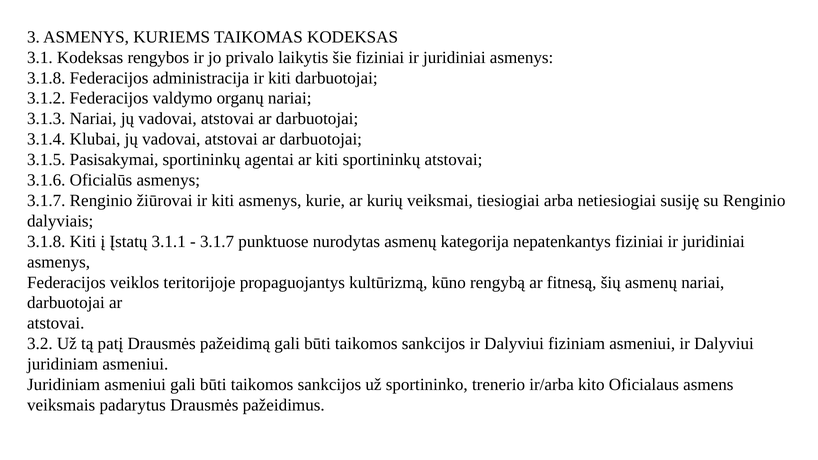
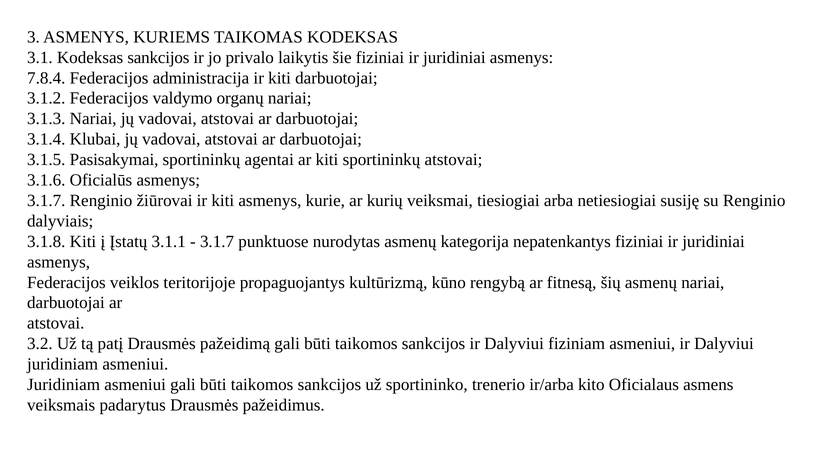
Kodeksas rengybos: rengybos -> sankcijos (158, 57)
3.1.8: 3.1.8 -> 7.8.4 (46, 78)
